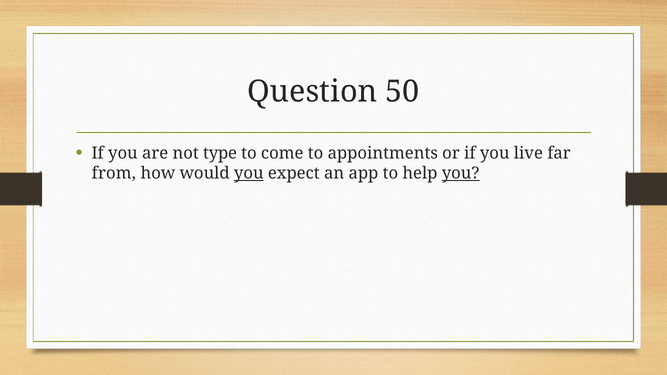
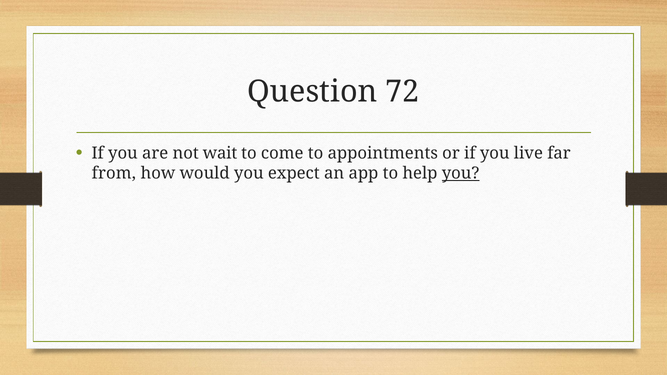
50: 50 -> 72 (402, 92)
type: type -> wait (220, 154)
you underline: present -> none (249, 174)
